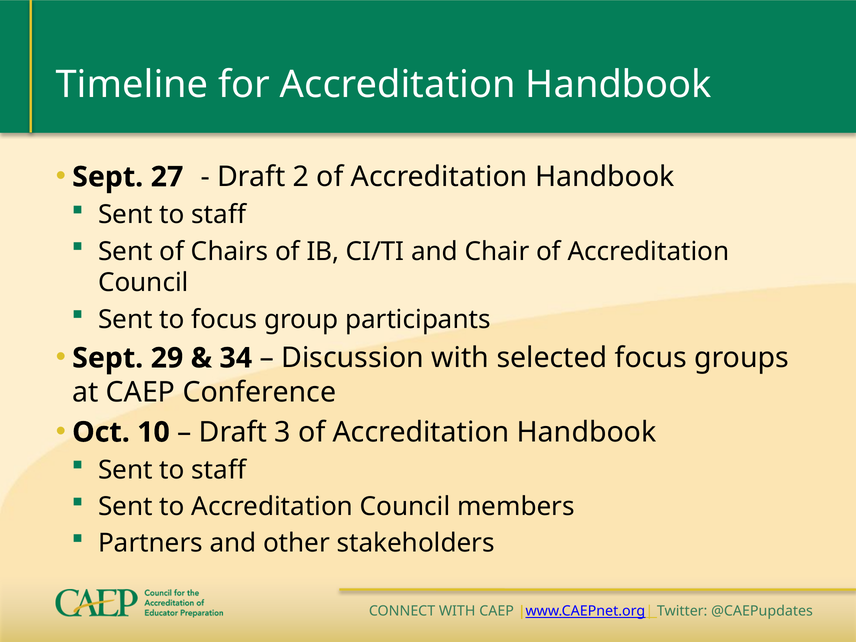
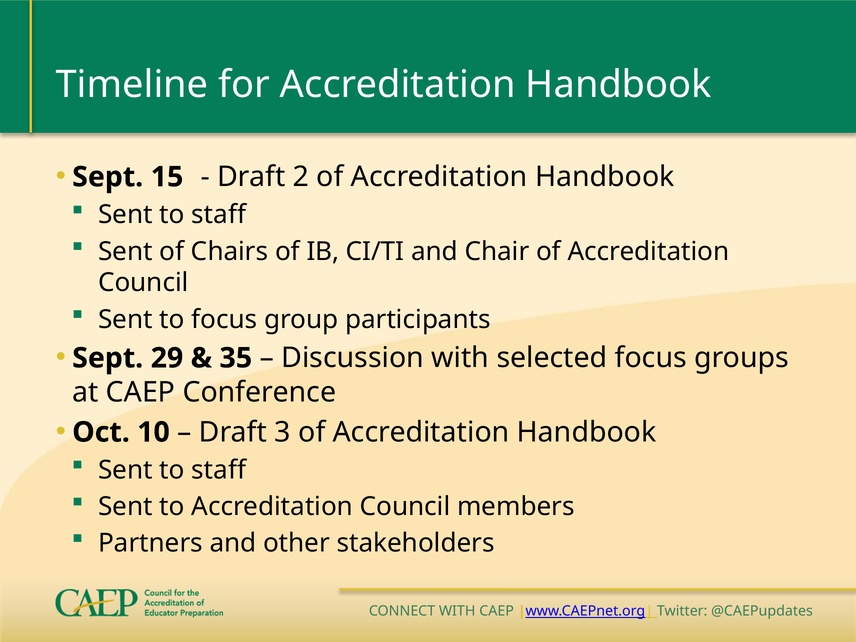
27: 27 -> 15 (167, 177)
34: 34 -> 35 (236, 358)
